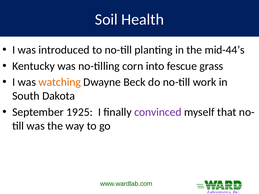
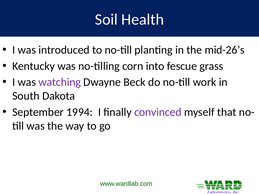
mid-44’s: mid-44’s -> mid-26’s (225, 50)
watching colour: orange -> purple (60, 82)
1925: 1925 -> 1994 (80, 112)
